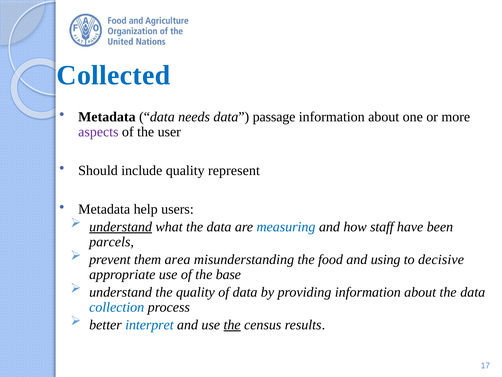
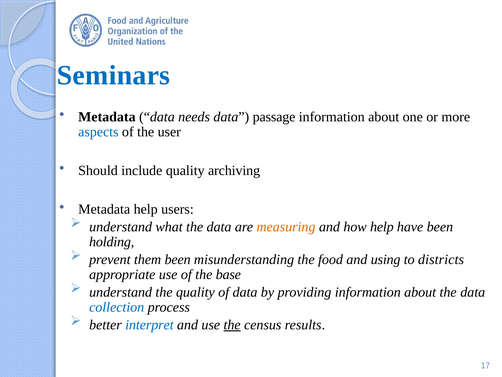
Collected: Collected -> Seminars (113, 75)
aspects colour: purple -> blue (98, 132)
represent: represent -> archiving (234, 170)
understand underline: present -> none (121, 227)
measuring colour: blue -> orange (286, 227)
how staff: staff -> help (382, 227)
parcels: parcels -> holding (112, 242)
them area: area -> been (178, 259)
decisive: decisive -> districts (441, 259)
